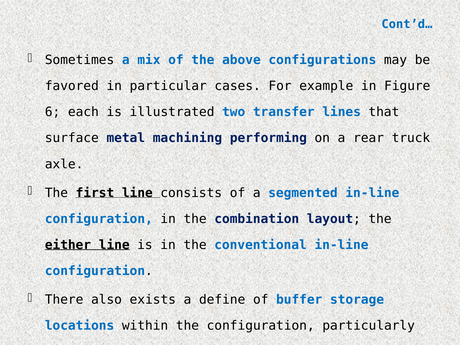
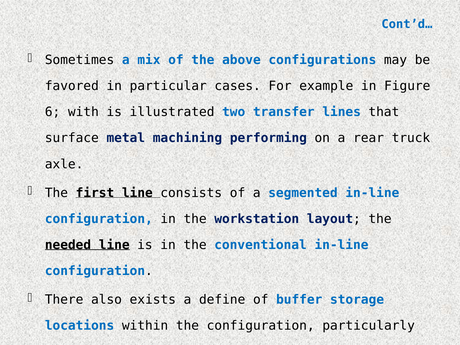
each: each -> with (83, 112)
combination: combination -> workstation (257, 219)
either: either -> needed (68, 245)
